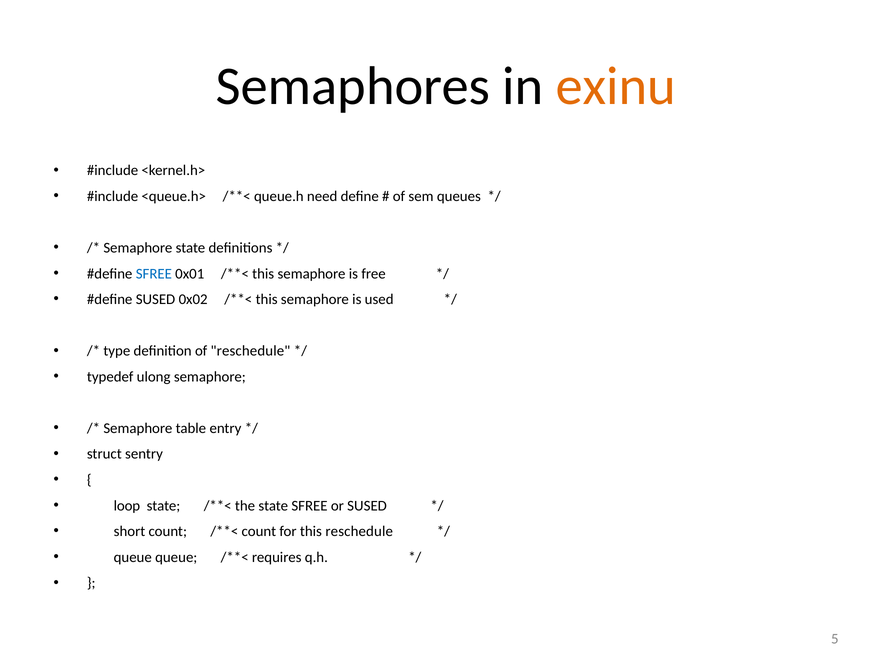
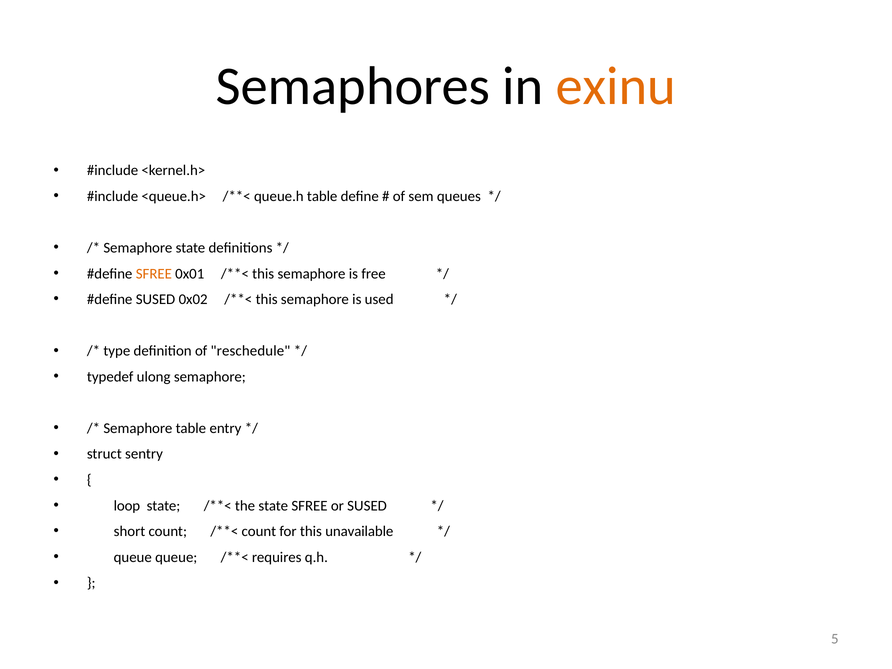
queue.h need: need -> table (322, 196)
SFREE colour: blue -> orange (154, 274)
this reschedule: reschedule -> unavailable (359, 531)
